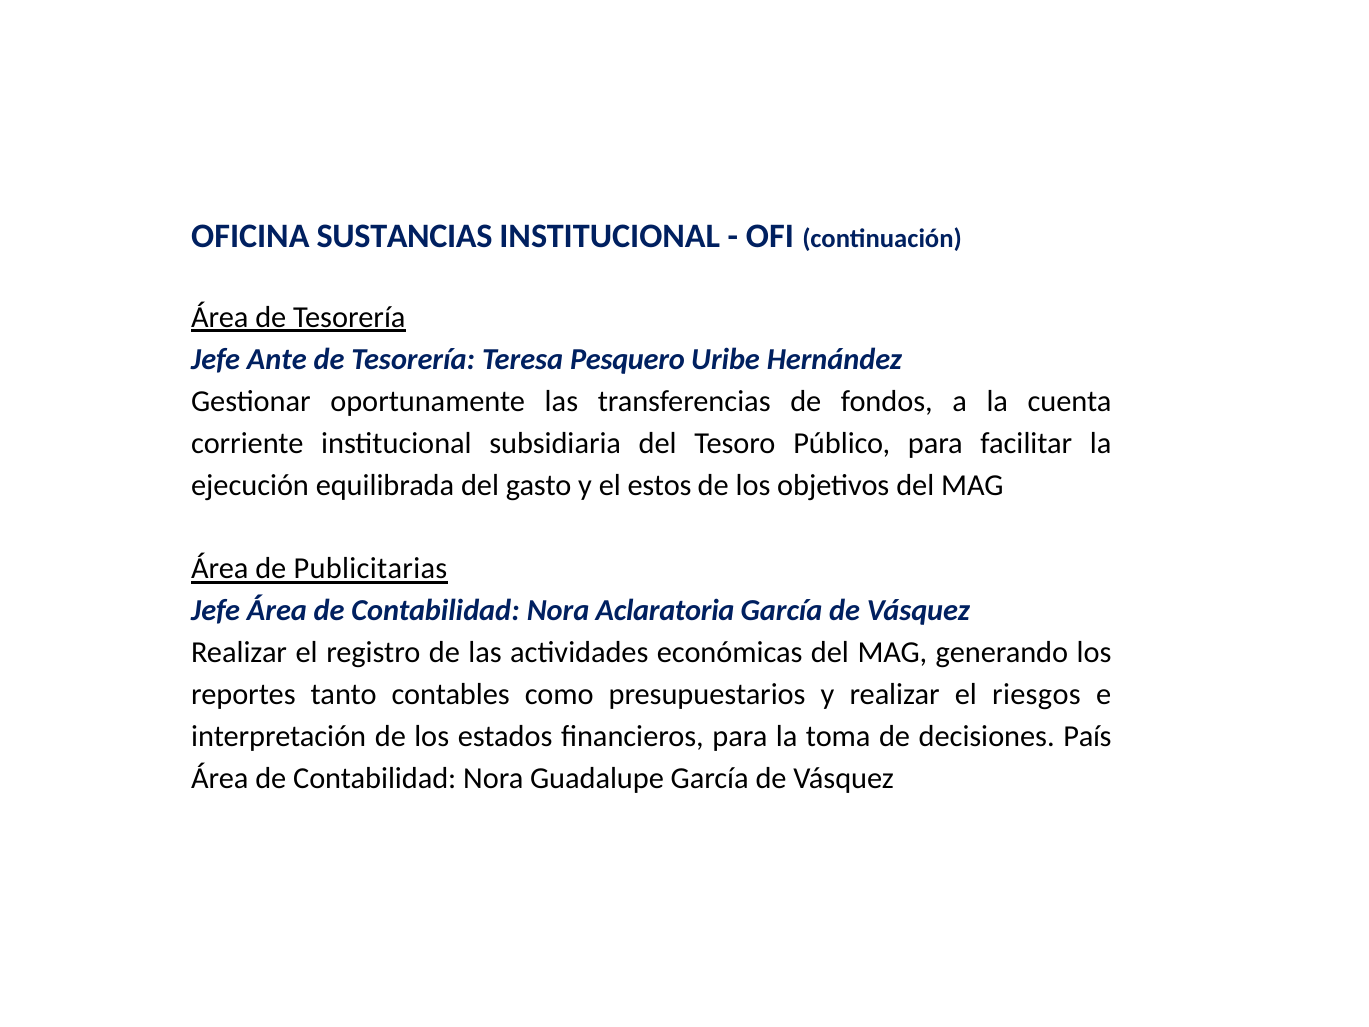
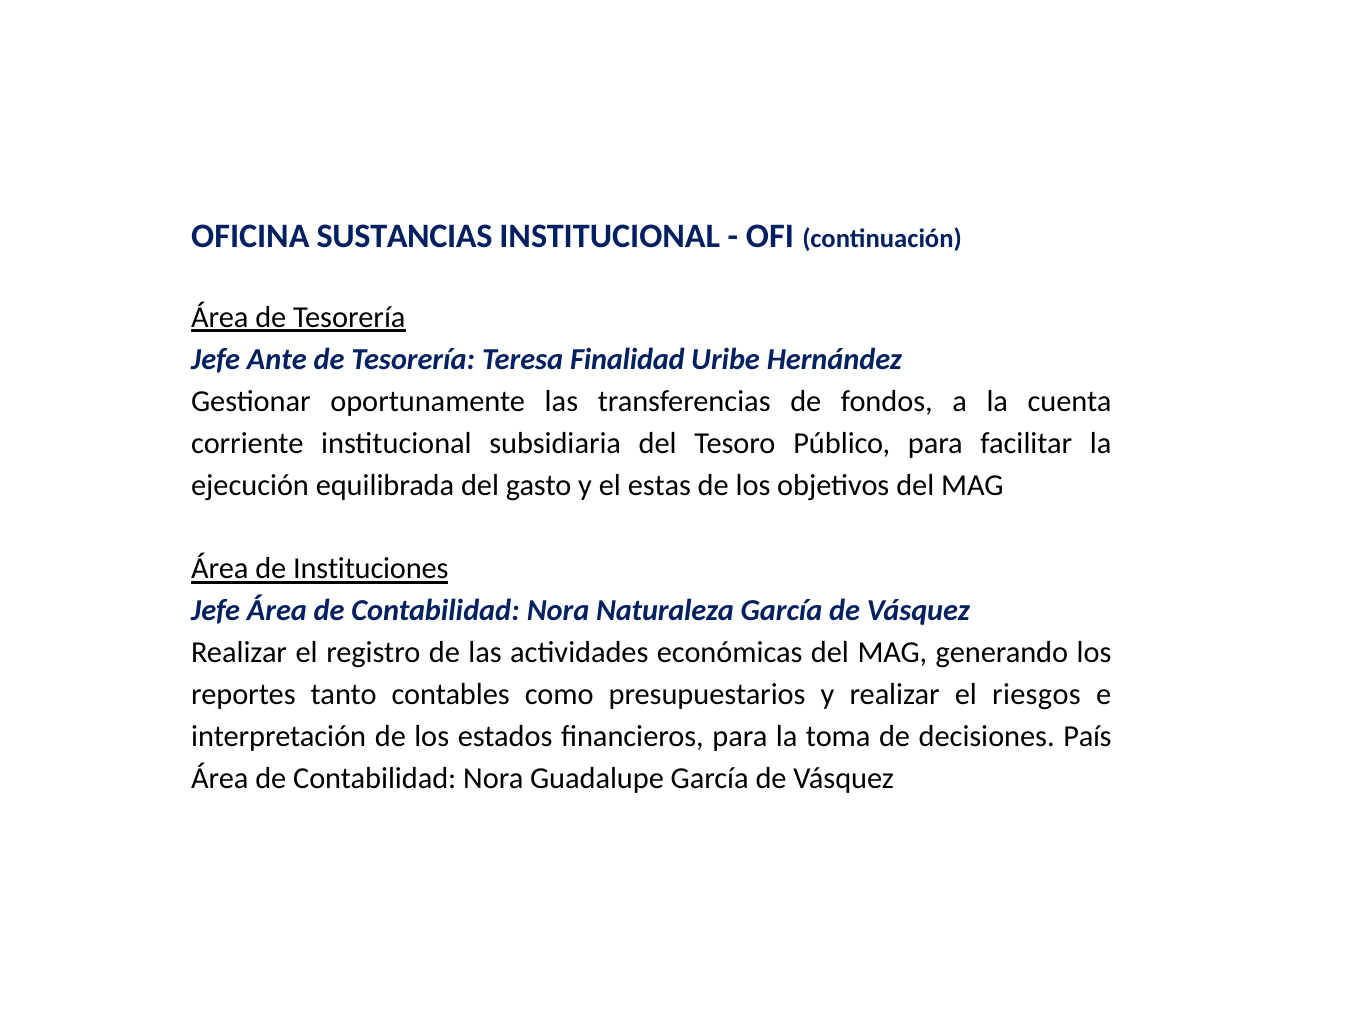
Pesquero: Pesquero -> Finalidad (627, 359)
estos: estos -> estas (659, 485)
Publicitarias: Publicitarias -> Instituciones (371, 569)
Aclaratoria: Aclaratoria -> Naturaleza (665, 611)
